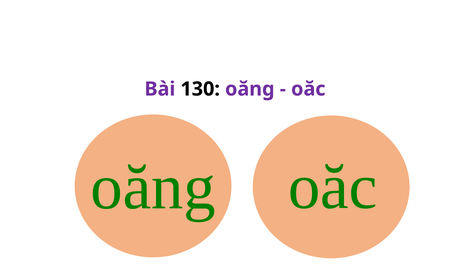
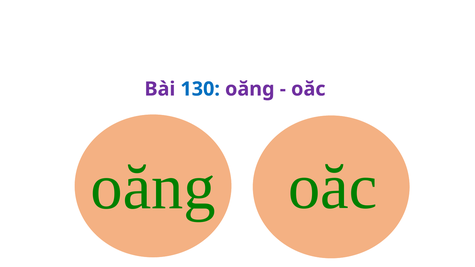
130 colour: black -> blue (200, 89)
